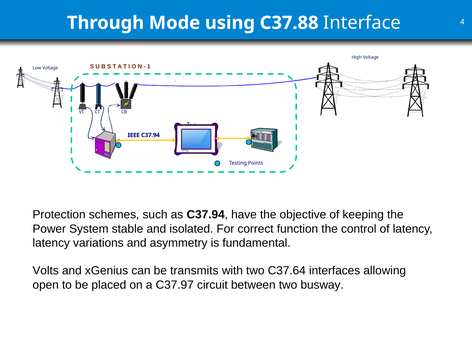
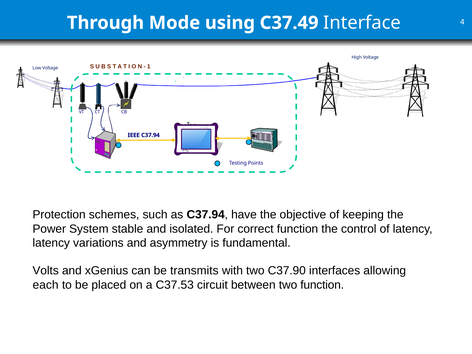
C37.88: C37.88 -> C37.49 (289, 23)
C37.64: C37.64 -> C37.90 (287, 271)
open: open -> each (46, 285)
C37.97: C37.97 -> C37.53 (175, 285)
two busway: busway -> function (322, 285)
